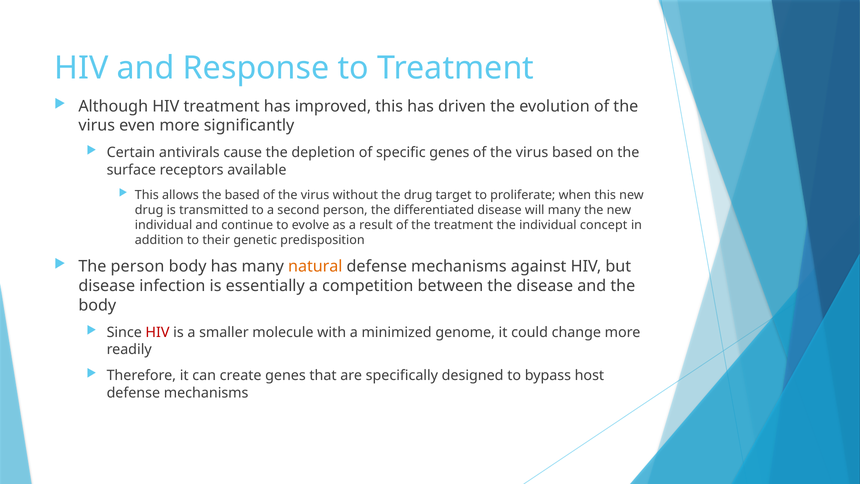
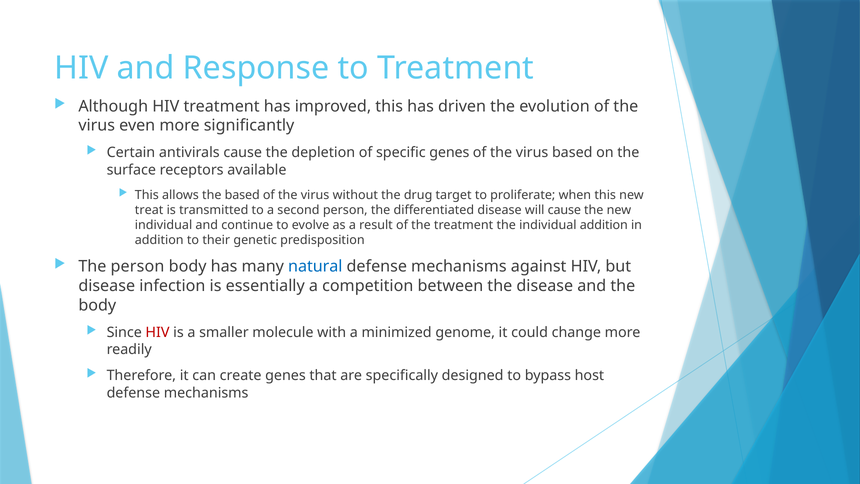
drug: drug -> treat (149, 210)
will many: many -> cause (564, 210)
individual concept: concept -> addition (604, 225)
natural colour: orange -> blue (315, 266)
